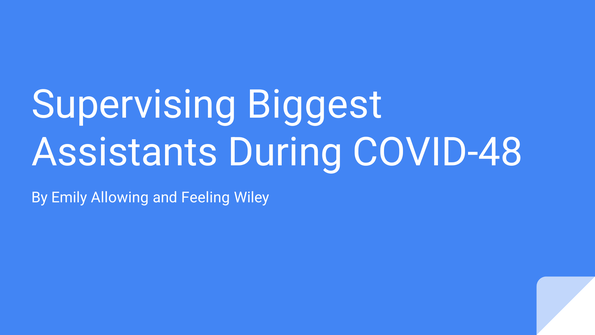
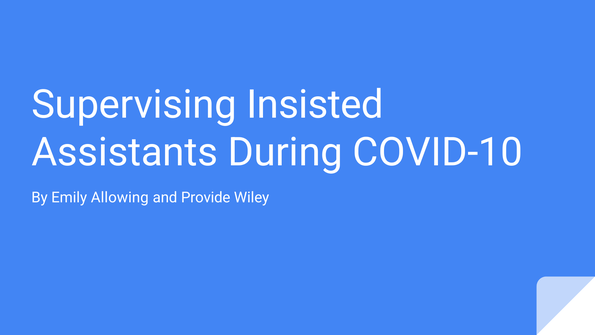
Biggest: Biggest -> Insisted (315, 105)
COVID-48: COVID-48 -> COVID-10 (438, 152)
Feeling: Feeling -> Provide (206, 197)
